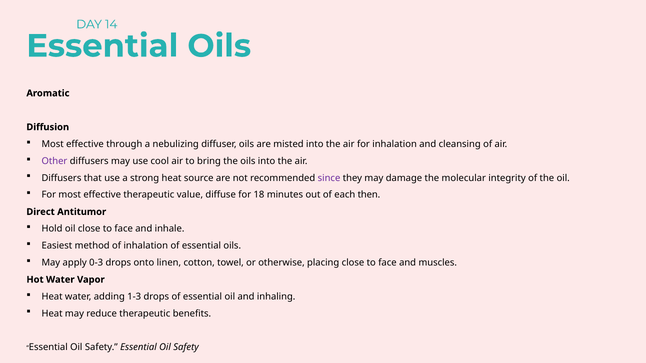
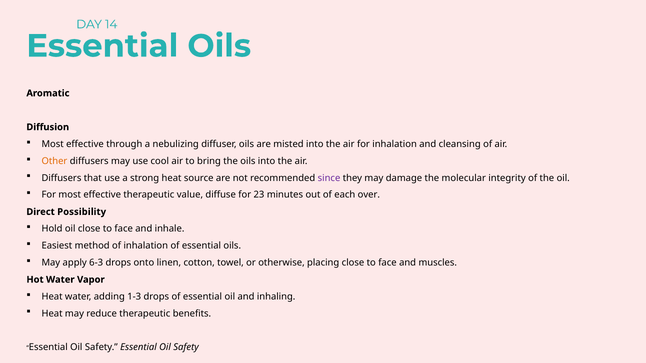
Other colour: purple -> orange (54, 161)
18: 18 -> 23 (259, 195)
then: then -> over (369, 195)
Antitumor: Antitumor -> Possibility (82, 212)
0-3: 0-3 -> 6-3 (96, 263)
